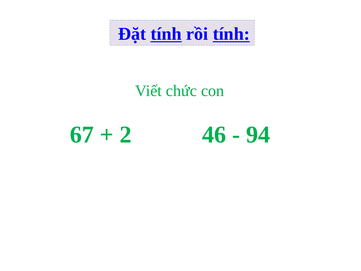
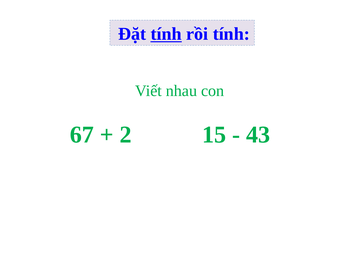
tính underline: present -> none (231, 34)
chức: chức -> nhau (181, 91)
46: 46 -> 15 (214, 135)
94: 94 -> 43 (258, 135)
